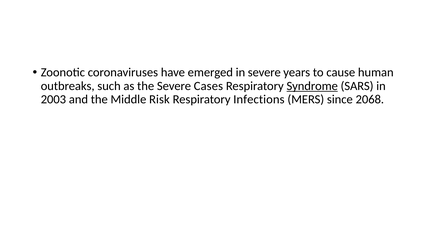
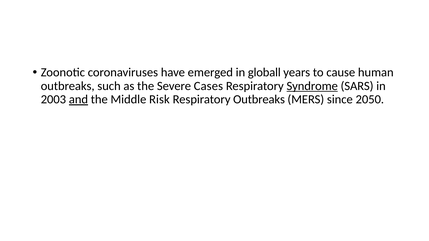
in severe: severe -> globall (264, 73)
and underline: none -> present (78, 100)
Respiratory Infections: Infections -> Outbreaks (259, 100)
2068: 2068 -> 2050 (370, 100)
